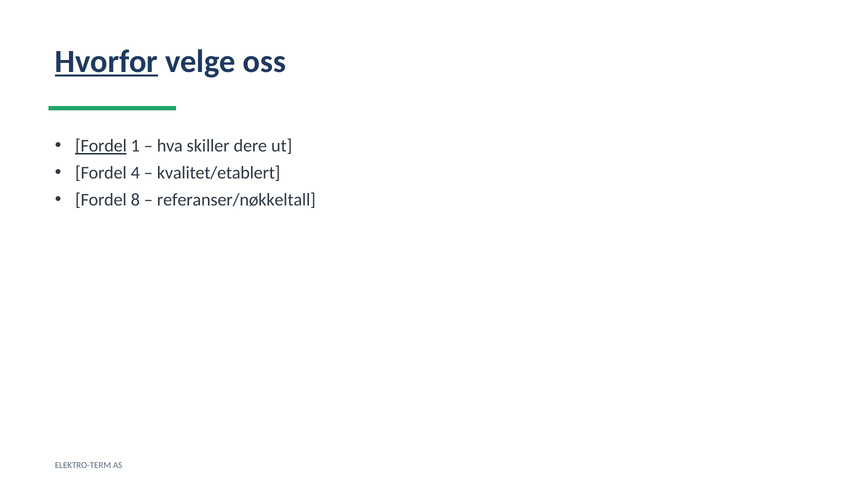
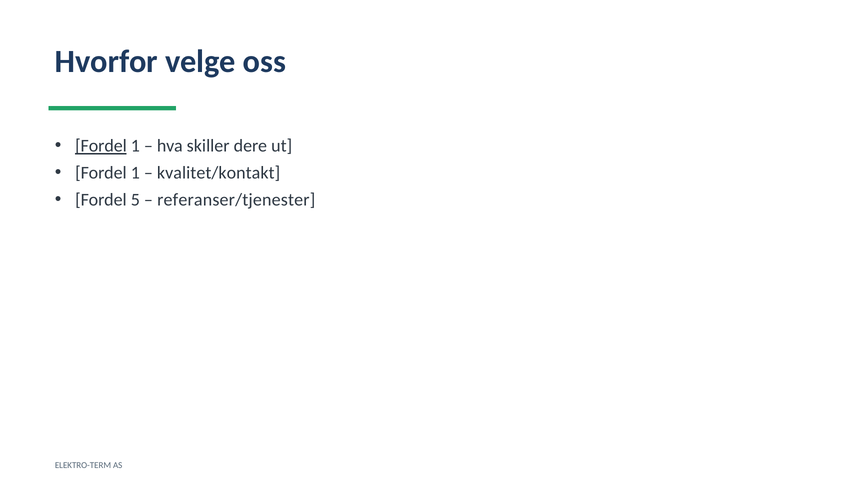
Hvorfor underline: present -> none (106, 62)
4: 4 -> 1 (135, 173)
kvalitet/etablert: kvalitet/etablert -> kvalitet/kontakt (219, 173)
8: 8 -> 5 (135, 200)
referanser/nøkkeltall: referanser/nøkkeltall -> referanser/tjenester (236, 200)
